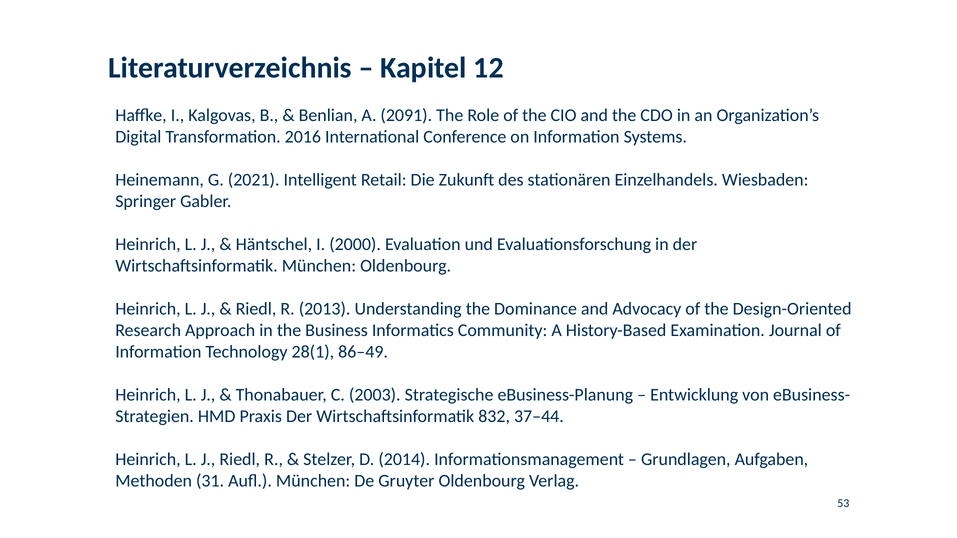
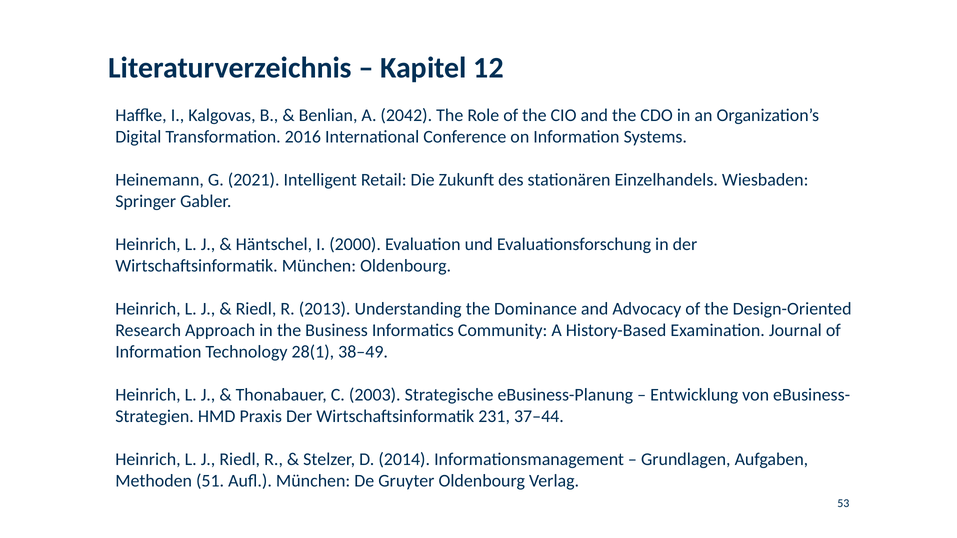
2091: 2091 -> 2042 (406, 115)
86–49: 86–49 -> 38–49 (363, 352)
832: 832 -> 231 (494, 417)
31: 31 -> 51 (210, 481)
